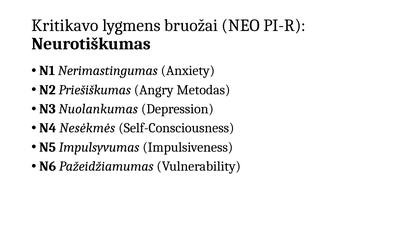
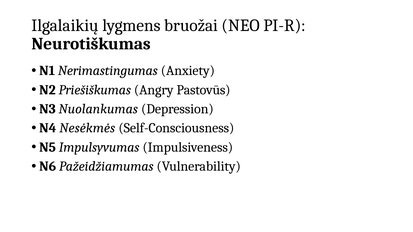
Kritikavo: Kritikavo -> Ilgalaikių (65, 25)
Metodas: Metodas -> Pastovūs (204, 90)
